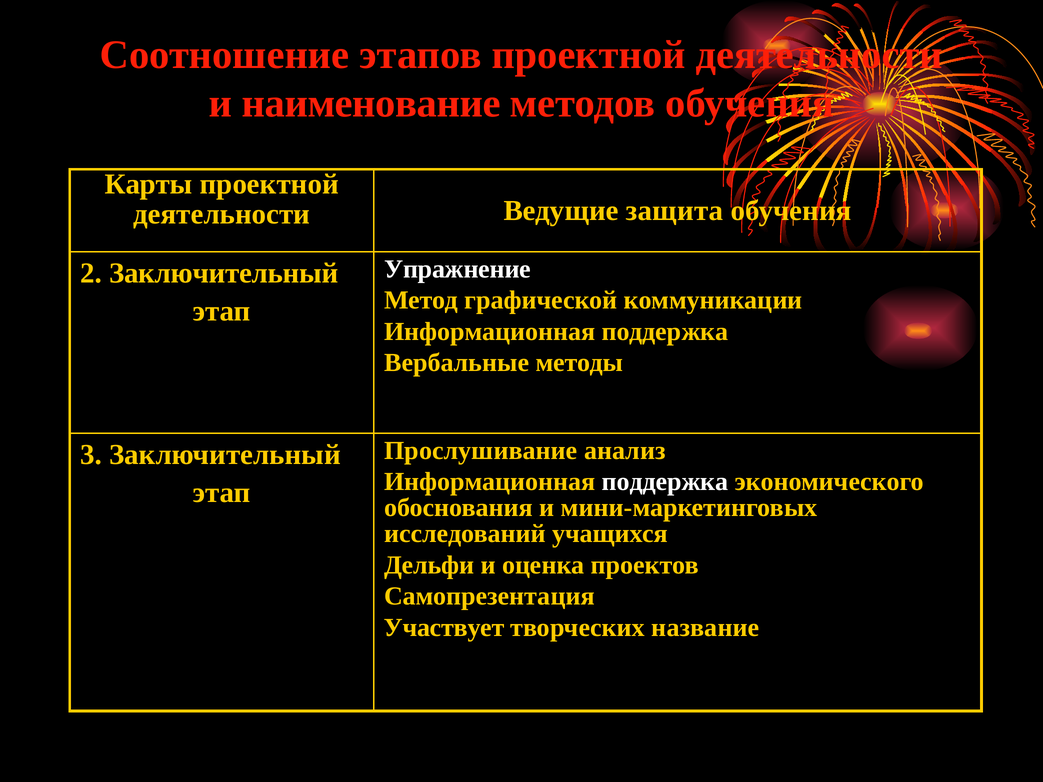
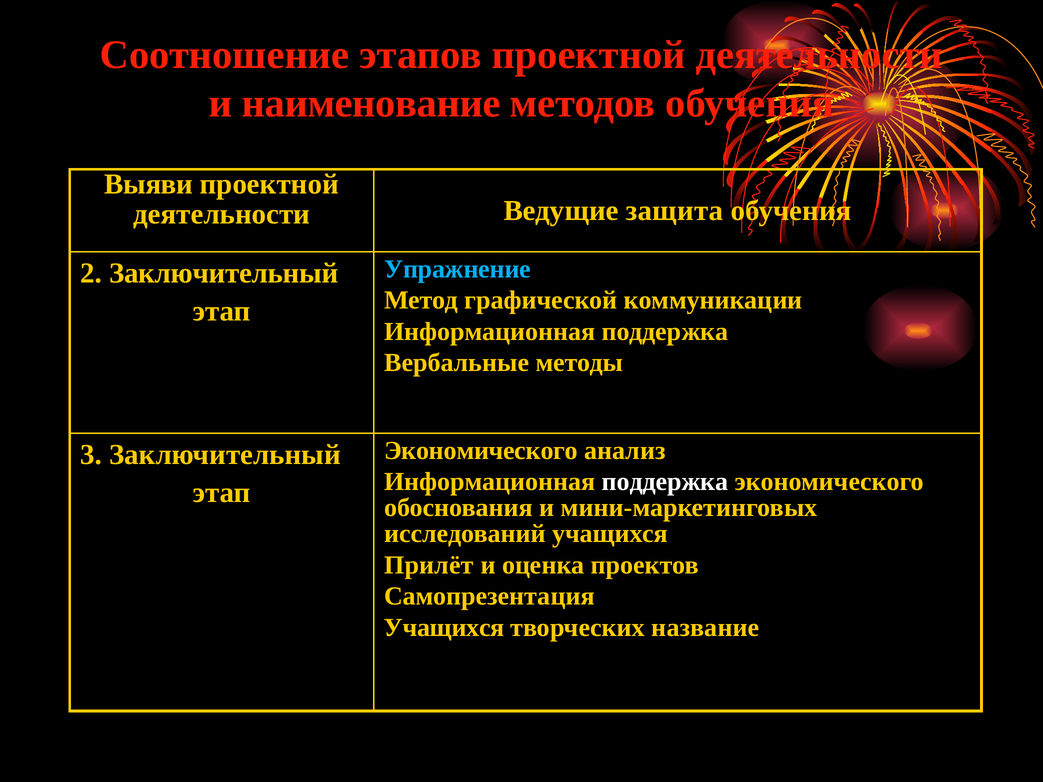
Карты: Карты -> Выяви (149, 184)
Упражнение colour: white -> light blue (458, 269)
Прослушивание: Прослушивание -> Экономического (481, 451)
Дельфи: Дельфи -> Прилёт (429, 565)
Участвует: Участвует -> Учащихся (444, 628)
